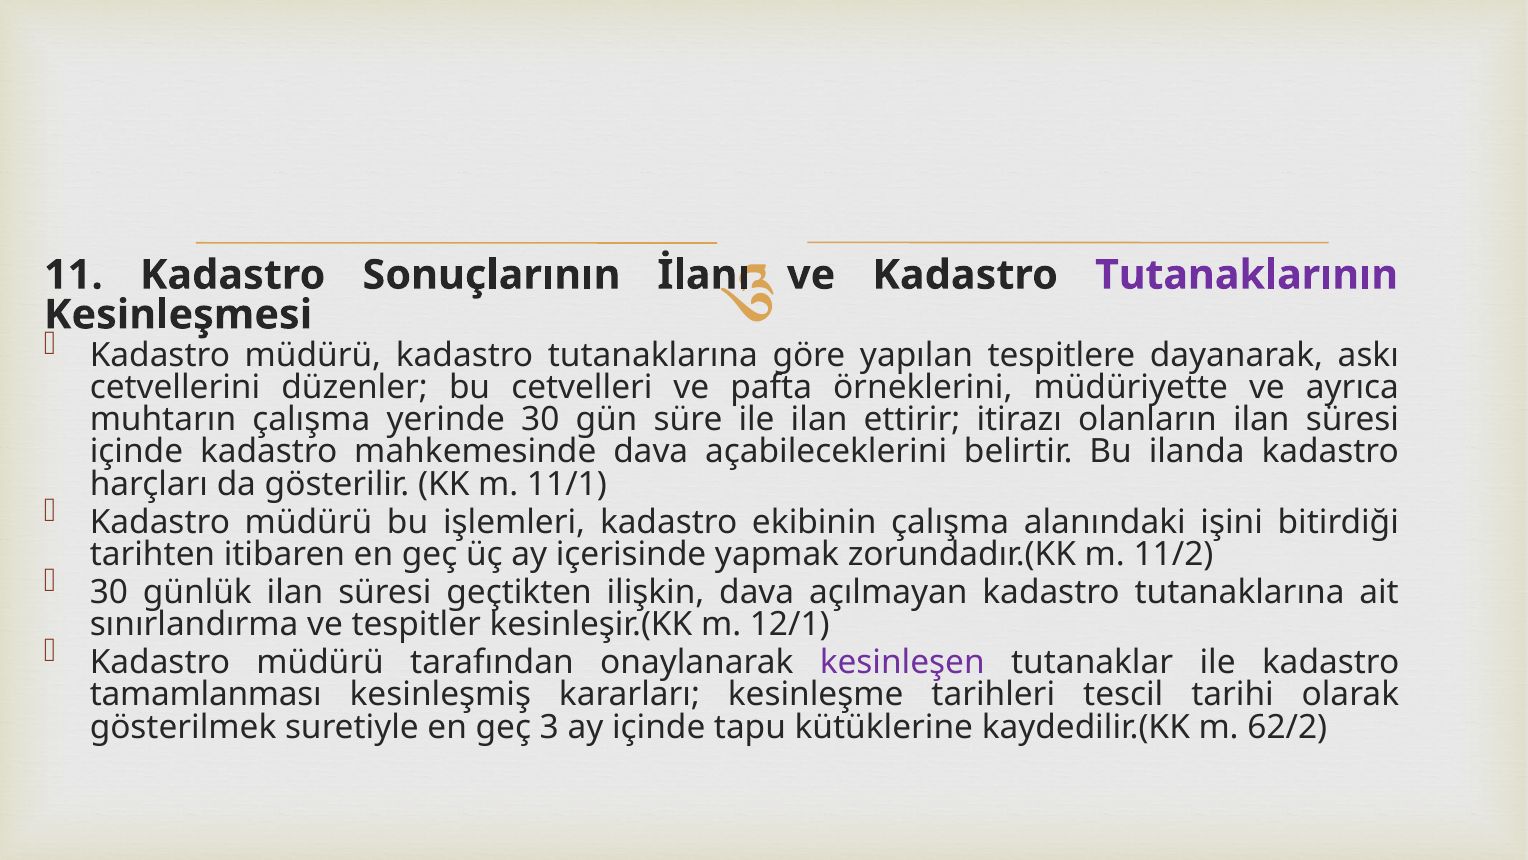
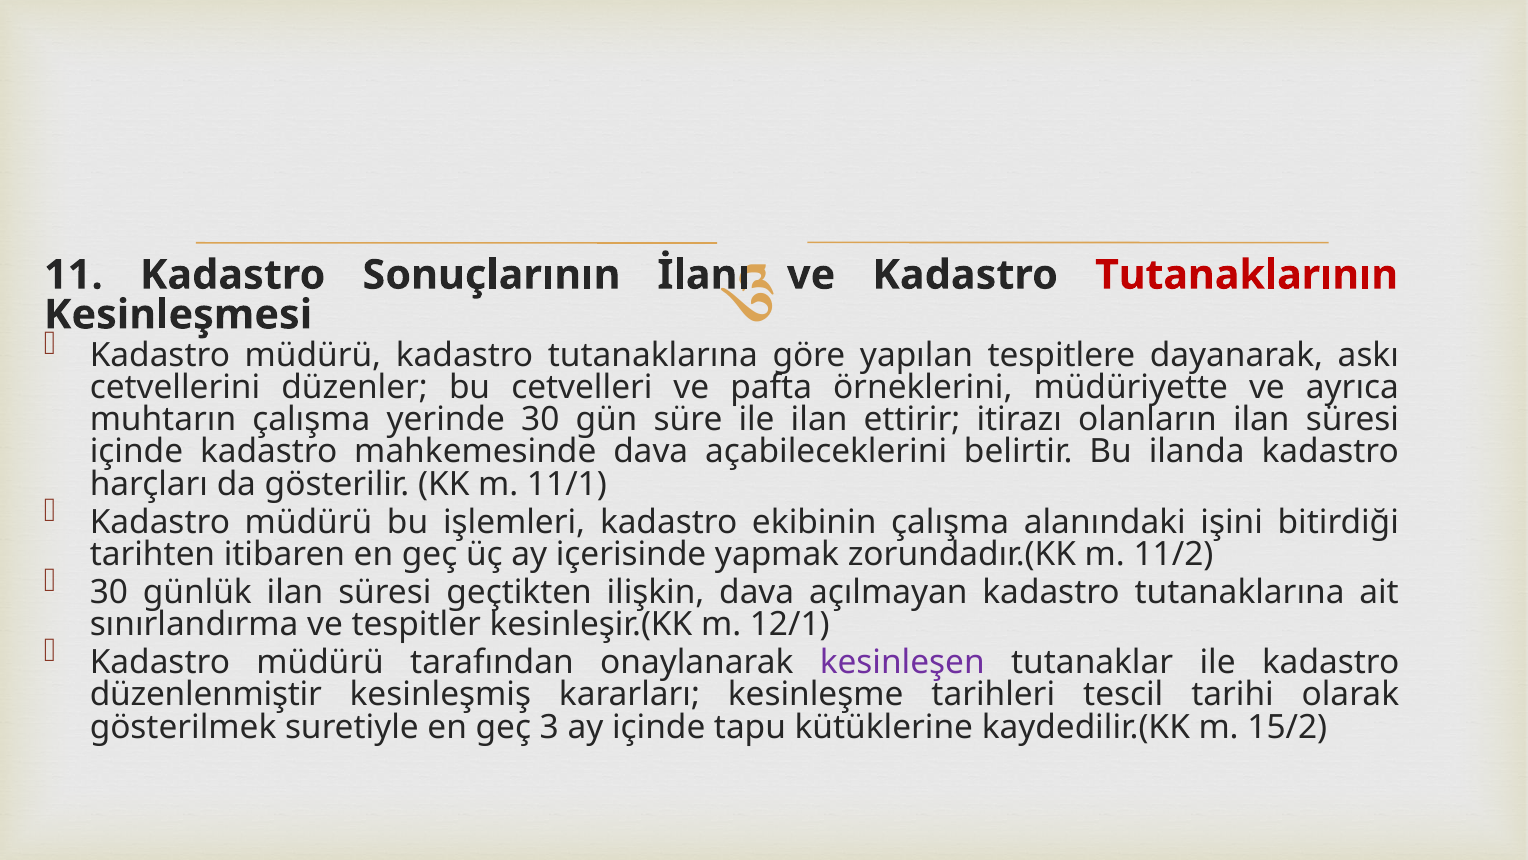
Tutanaklarının colour: purple -> red (1247, 275)
tamamlanması: tamamlanması -> düzenlenmiştir (206, 694)
62/2: 62/2 -> 15/2 (1287, 727)
